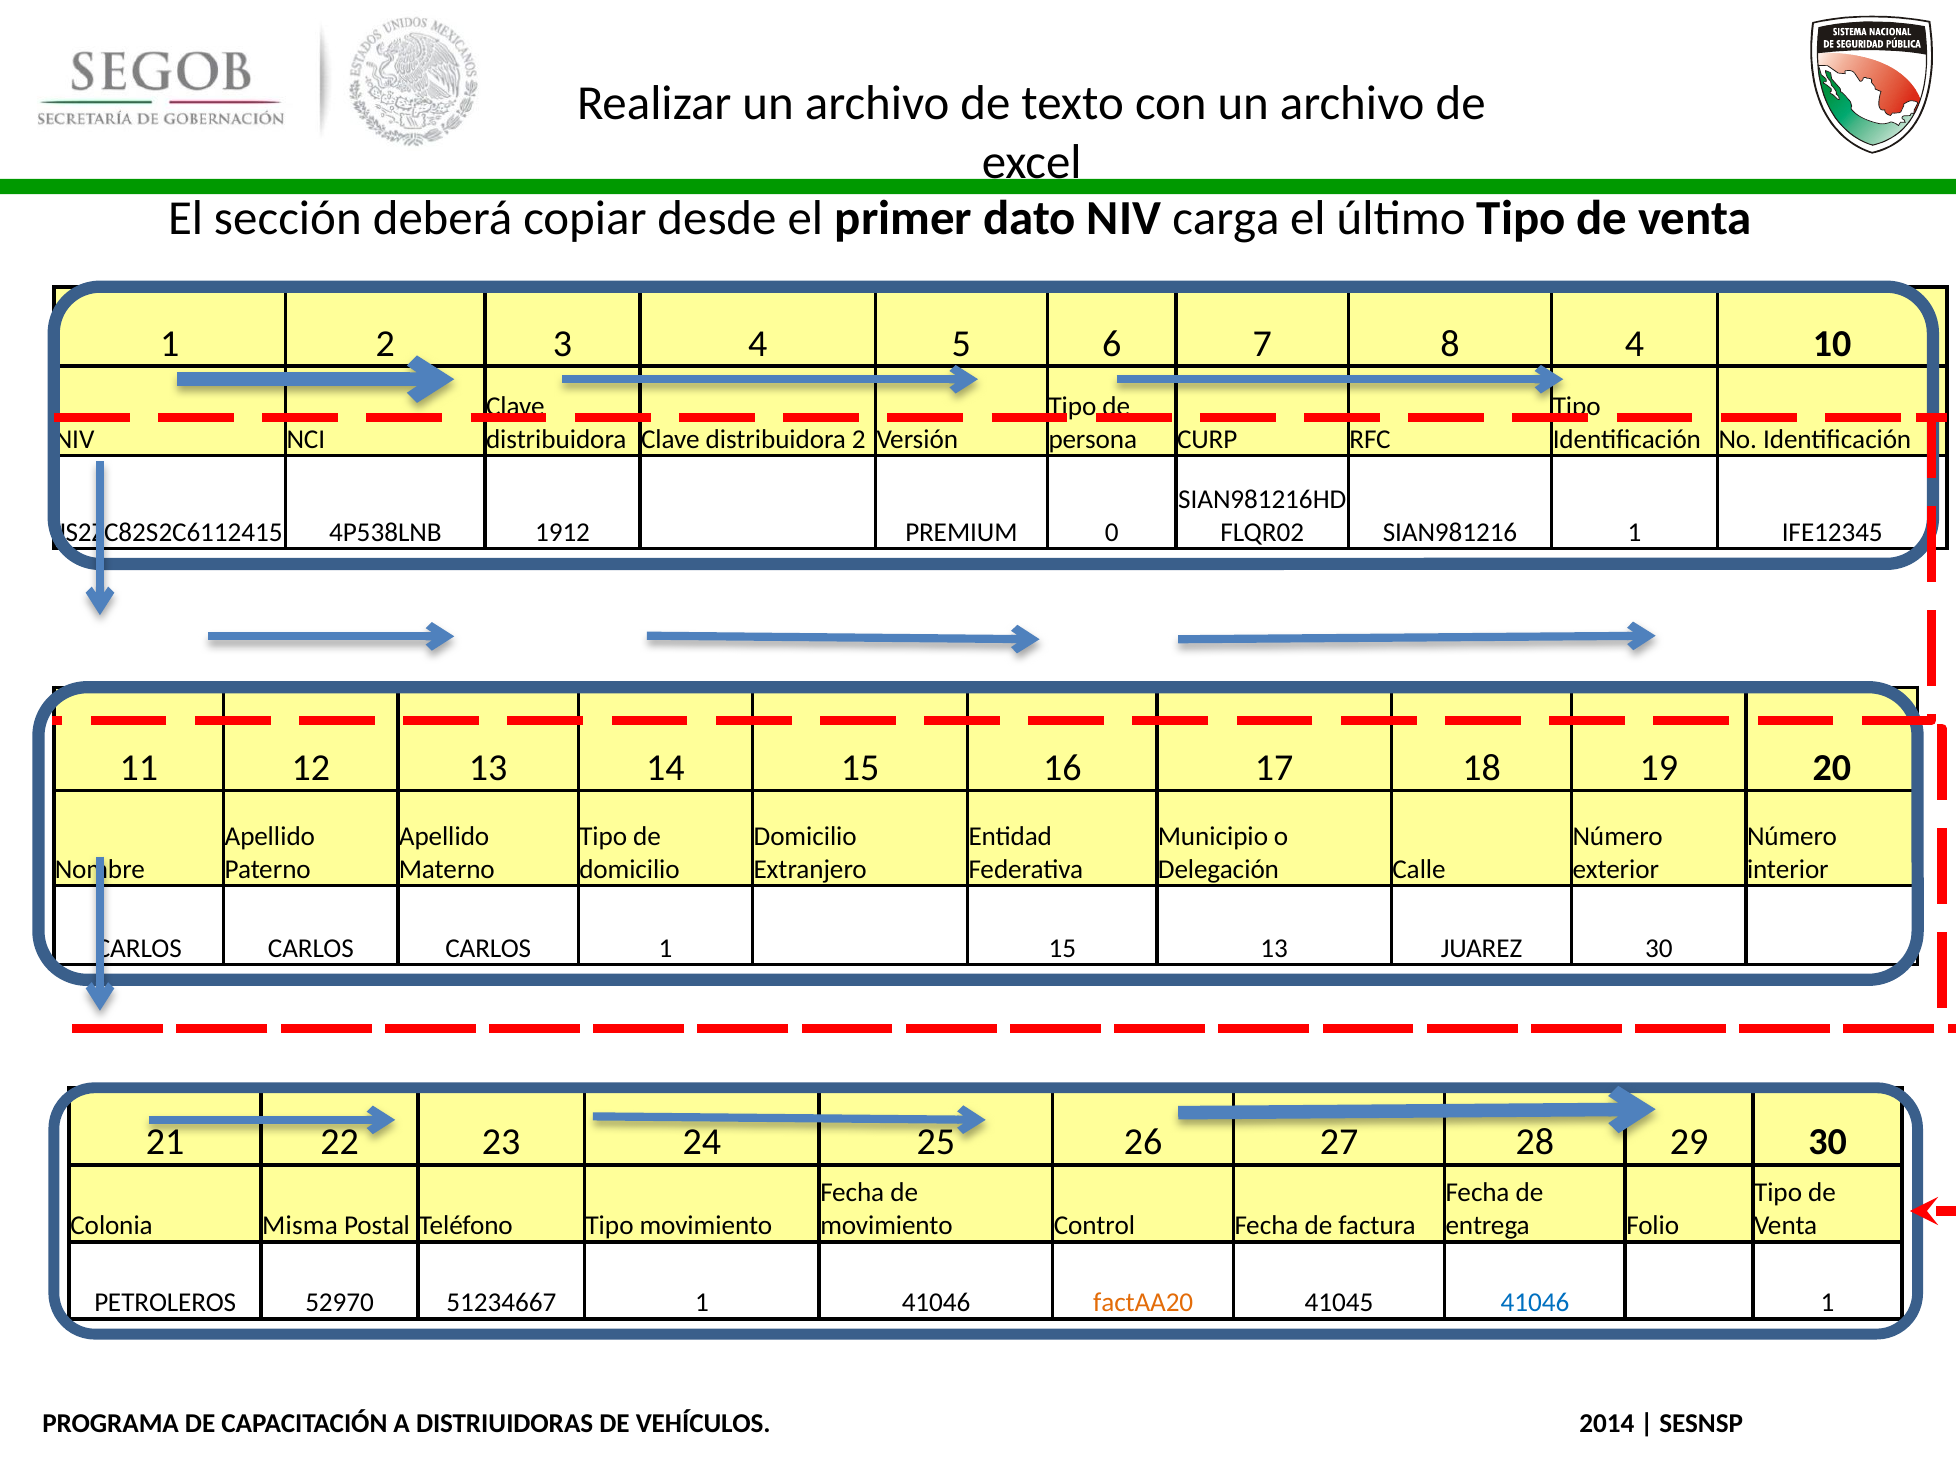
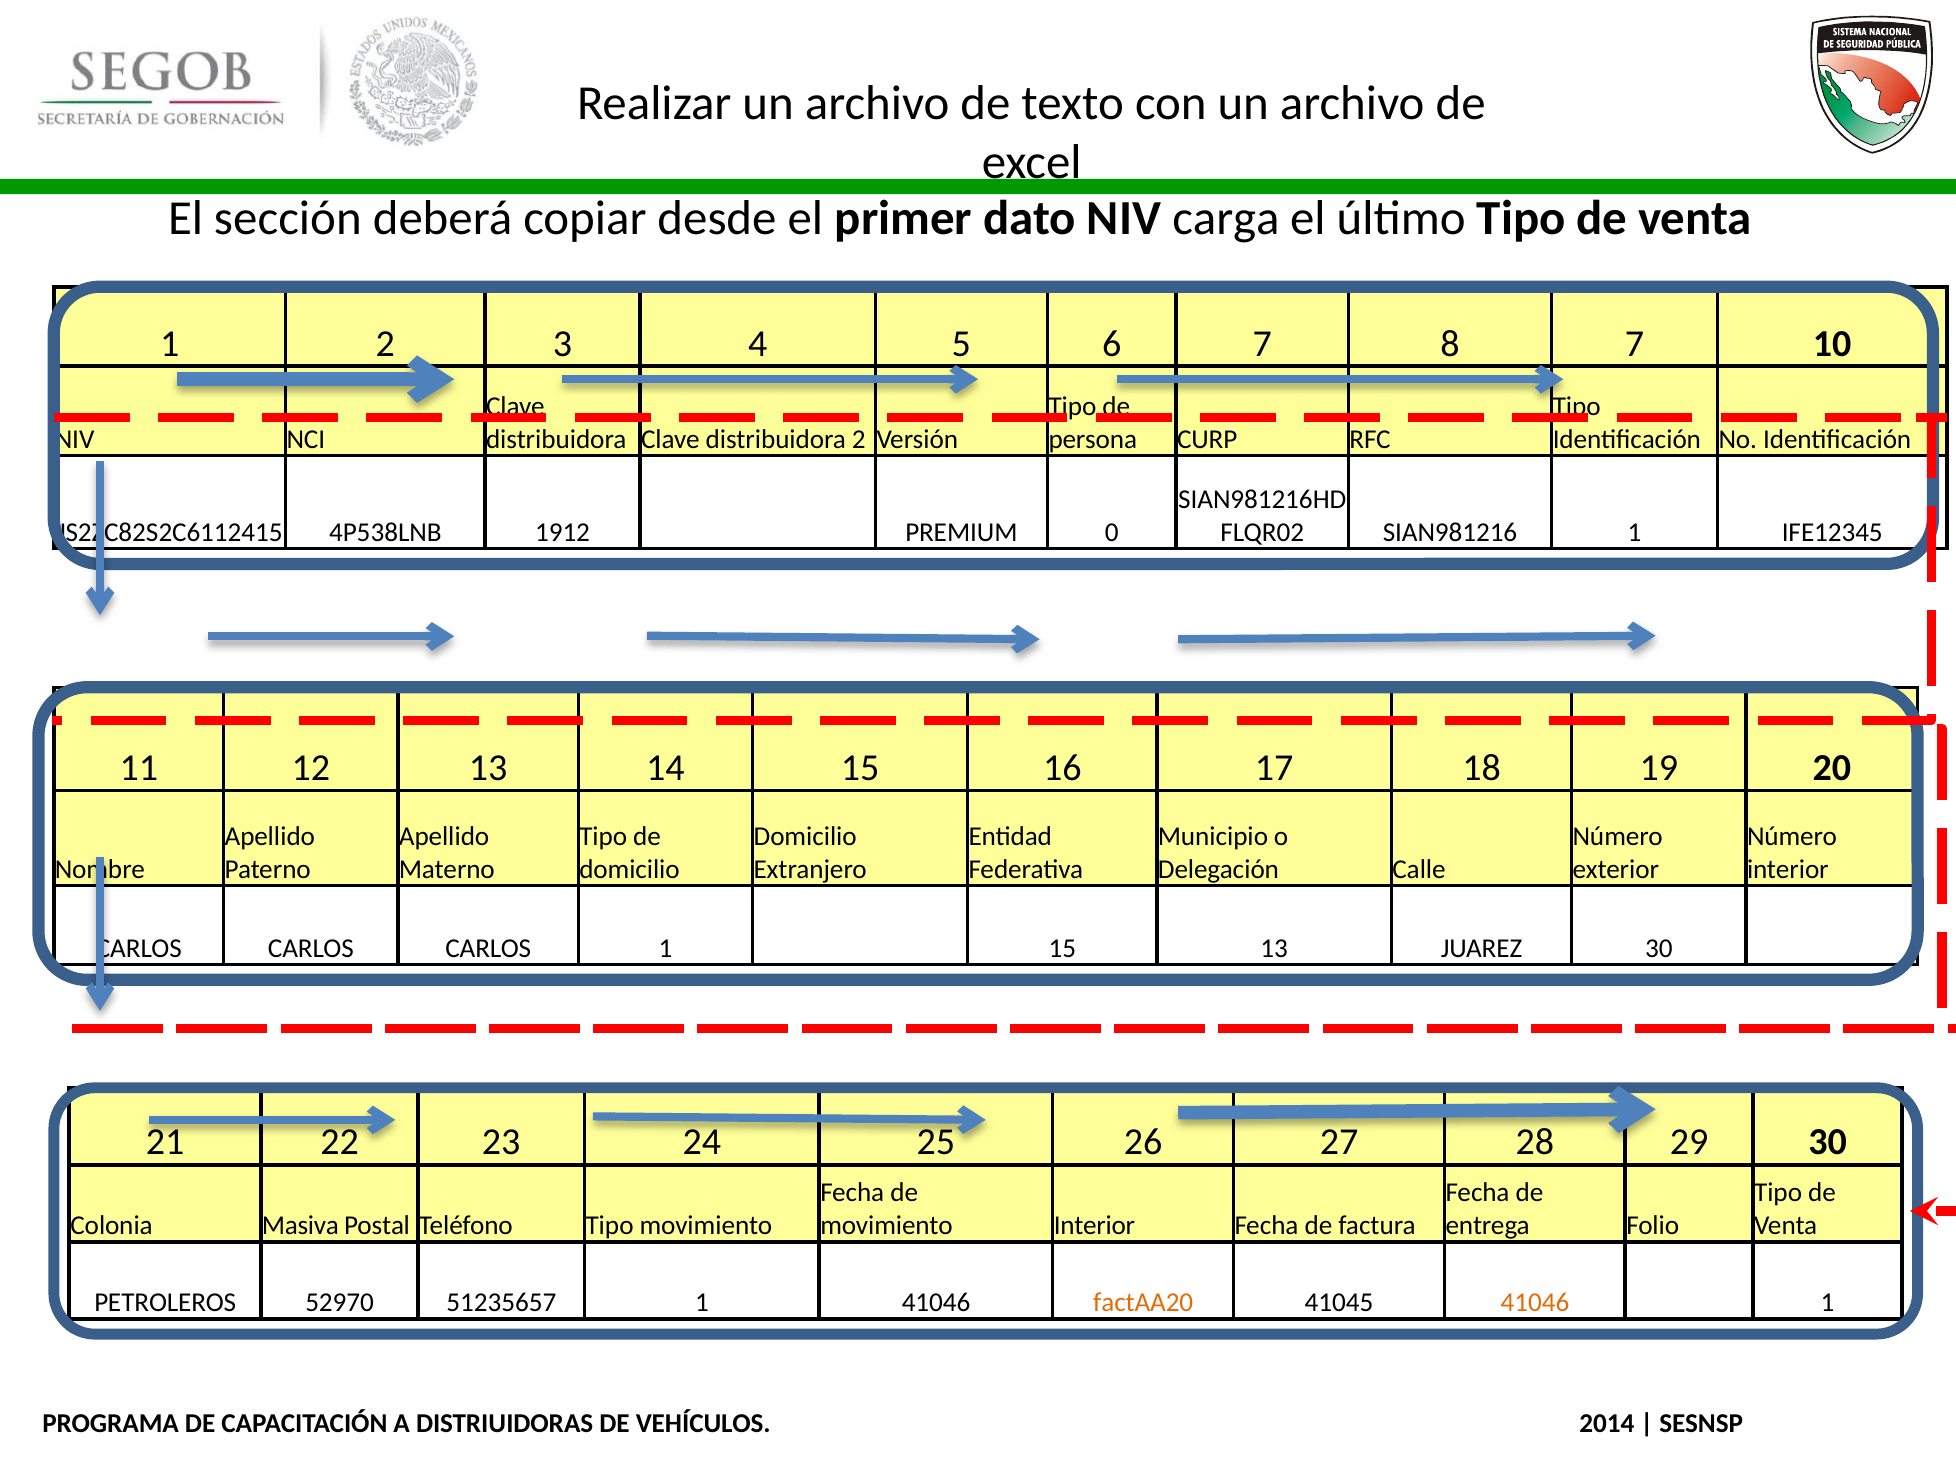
4: 4 -> 7 (1635, 344)
Misma: Misma -> Masiva (300, 1226)
movimiento Control: Control -> Interior (1094, 1226)
51234667: 51234667 -> 51235657 (501, 1303)
41046 colour: blue -> orange (1535, 1303)
